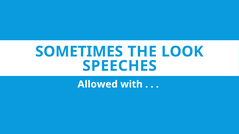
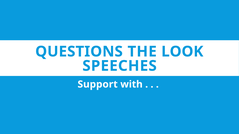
SOMETIMES: SOMETIMES -> QUESTIONS (79, 52)
Allowed: Allowed -> Support (98, 85)
